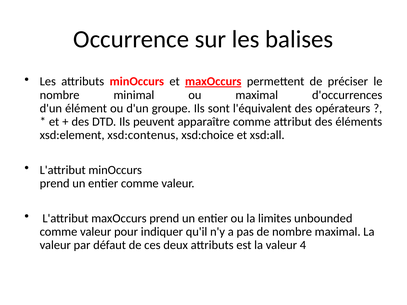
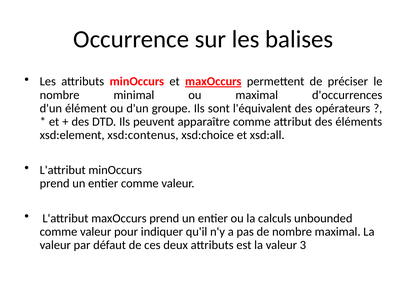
limites: limites -> calculs (275, 218)
4: 4 -> 3 (303, 245)
